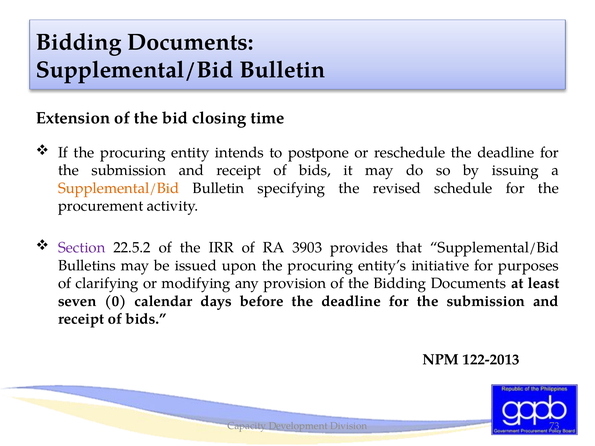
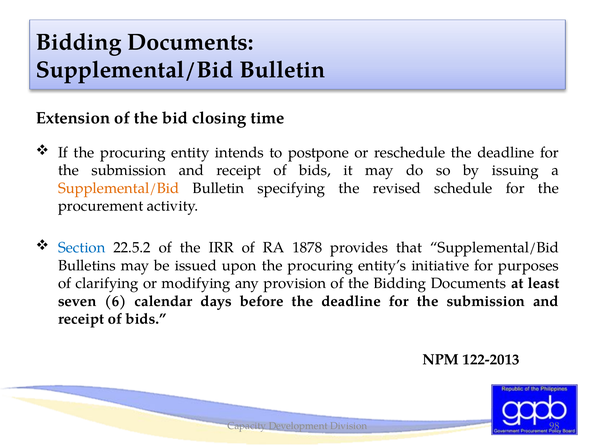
Section colour: purple -> blue (82, 248)
3903: 3903 -> 1878 (307, 248)
0: 0 -> 6 (116, 301)
73: 73 -> 98 (554, 426)
